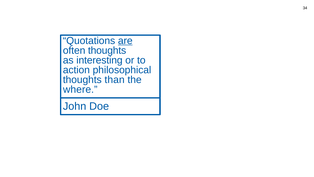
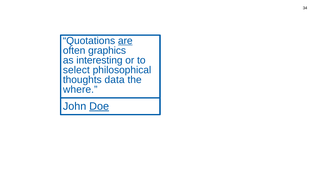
often thoughts: thoughts -> graphics (107, 50)
action: action -> select (76, 70)
than: than -> data (115, 80)
Doe underline: none -> present (99, 106)
